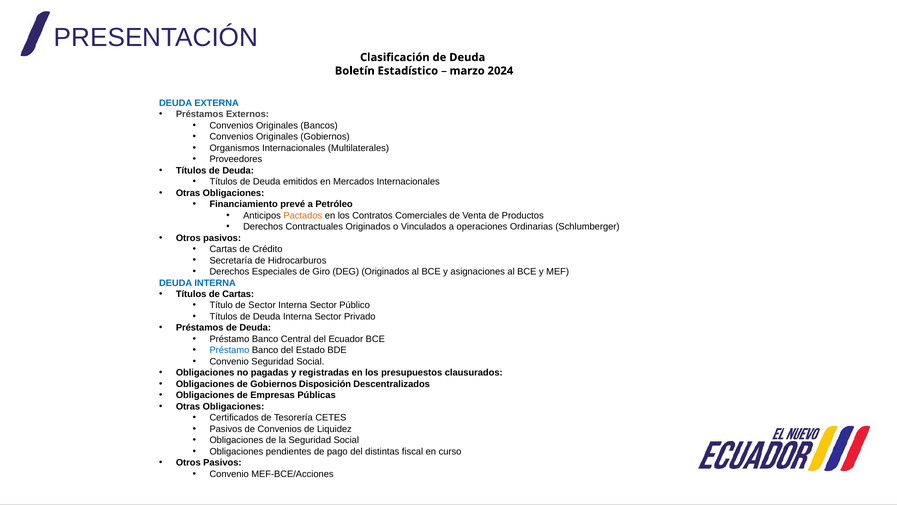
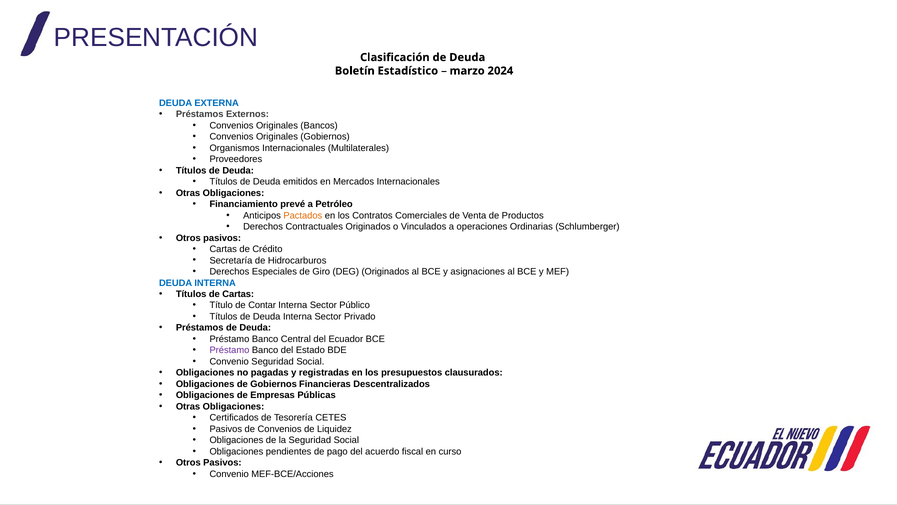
de Sector: Sector -> Contar (262, 305)
Préstamo colour: blue -> purple (229, 350)
Disposición: Disposición -> Financieras (325, 384)
distintas: distintas -> acuerdo (382, 451)
